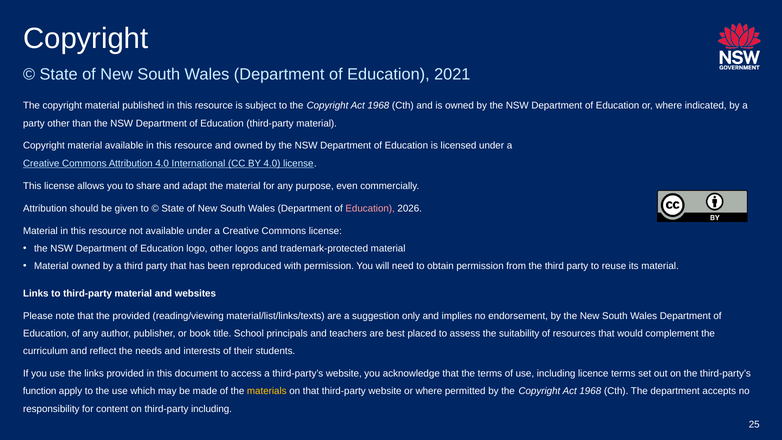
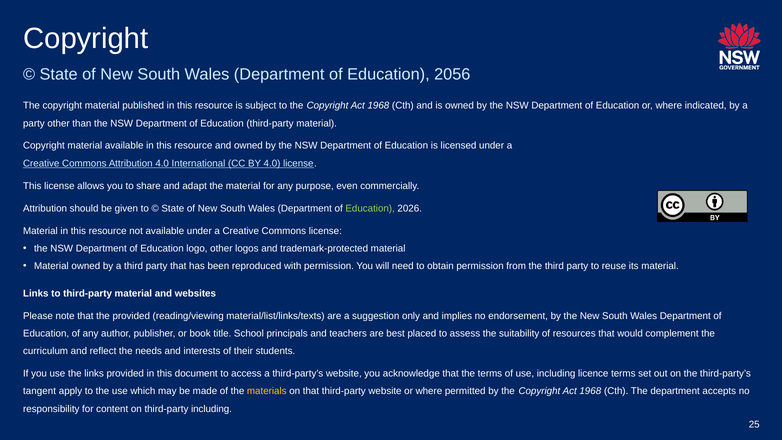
2021: 2021 -> 2056 (452, 74)
Education colour: pink -> light green (370, 208)
function: function -> tangent (40, 391)
